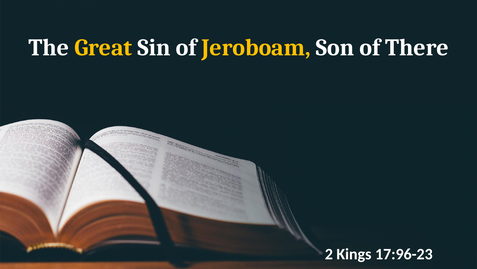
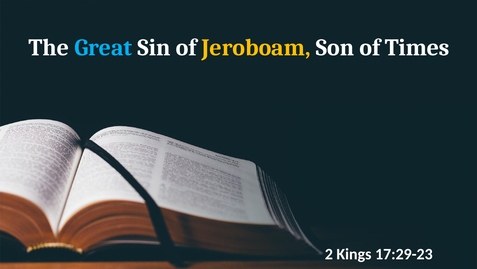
Great colour: yellow -> light blue (103, 48)
There: There -> Times (417, 48)
17:96-23: 17:96-23 -> 17:29-23 (404, 254)
